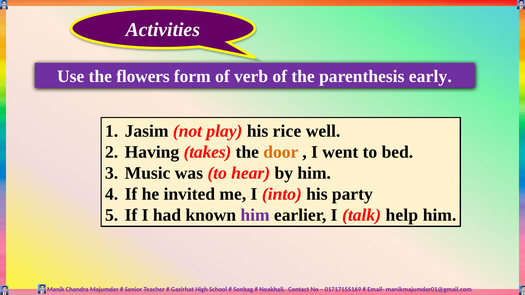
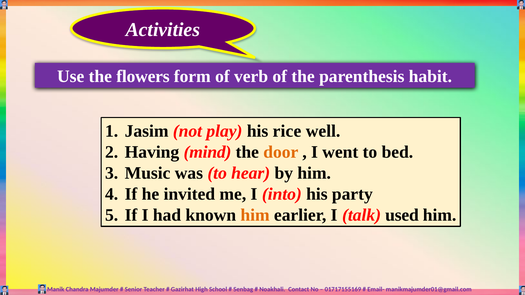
early: early -> habit (430, 77)
takes: takes -> mind (207, 152)
him colour: purple -> orange (255, 215)
help: help -> used (402, 215)
